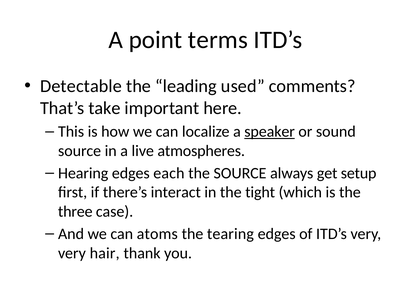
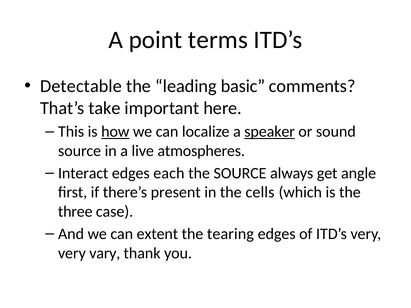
used: used -> basic (243, 86)
how underline: none -> present (115, 132)
Hearing: Hearing -> Interact (83, 173)
setup: setup -> angle (359, 173)
interact: interact -> present (176, 193)
tight: tight -> cells (260, 193)
atoms: atoms -> extent (157, 234)
hair: hair -> vary (105, 253)
